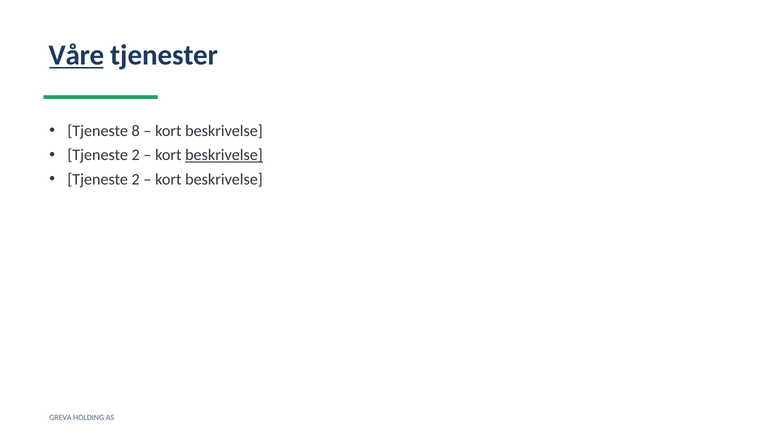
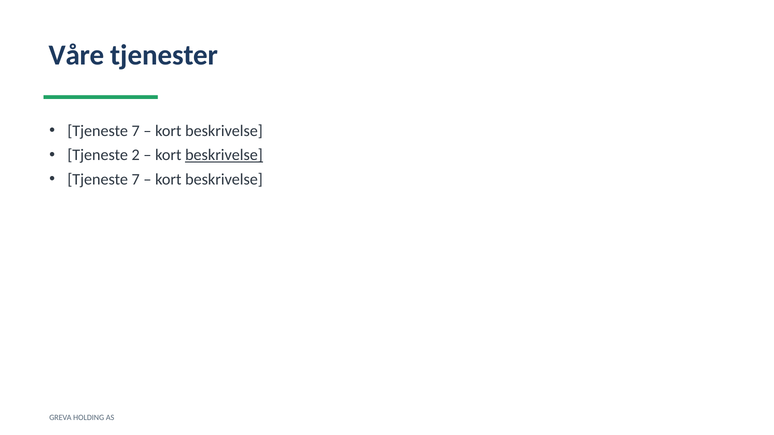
Våre underline: present -> none (77, 55)
8: 8 -> 7 (136, 131)
2: 2 -> 7 (136, 179)
